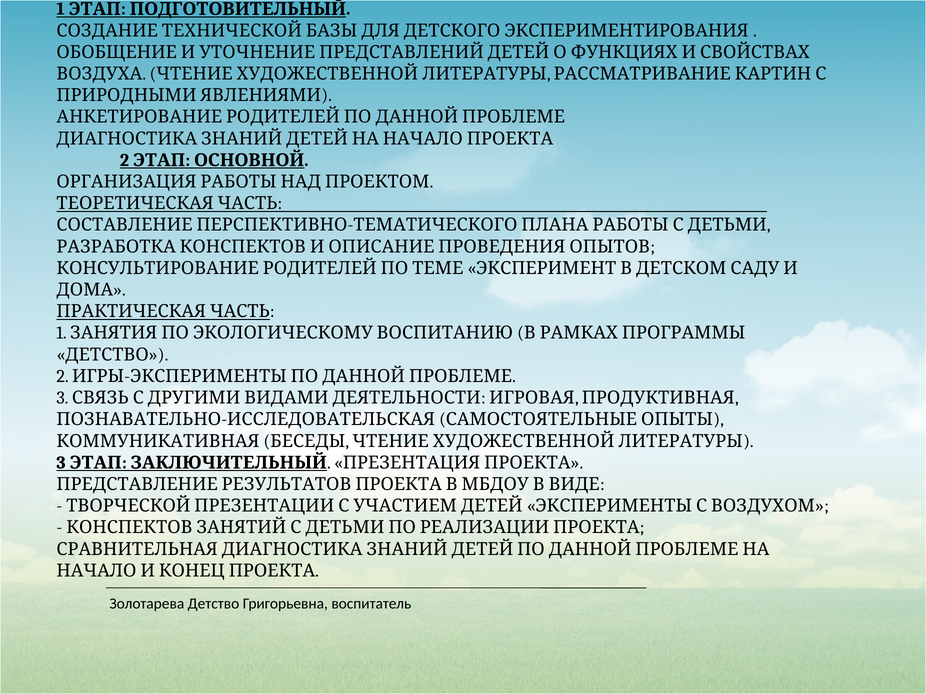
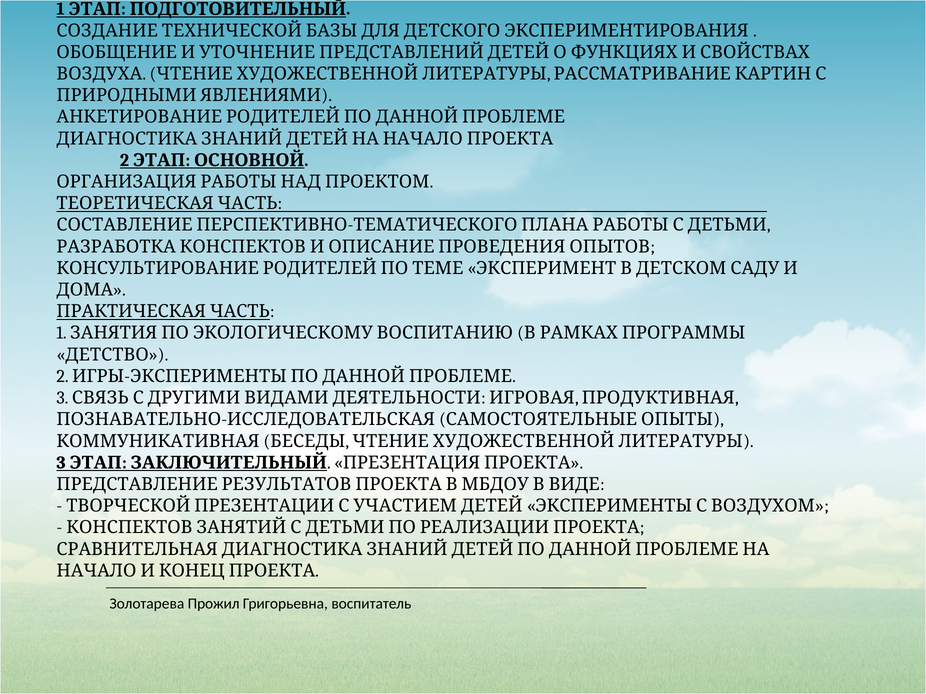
Золотарева Детство: Детство -> Прожил (214, 604)
